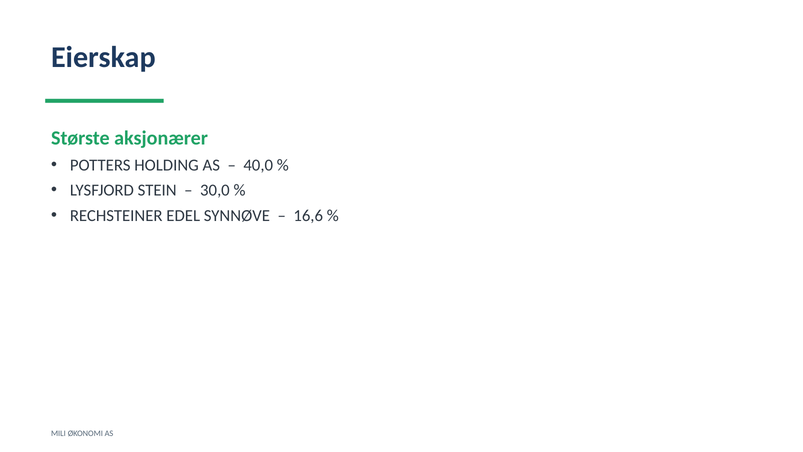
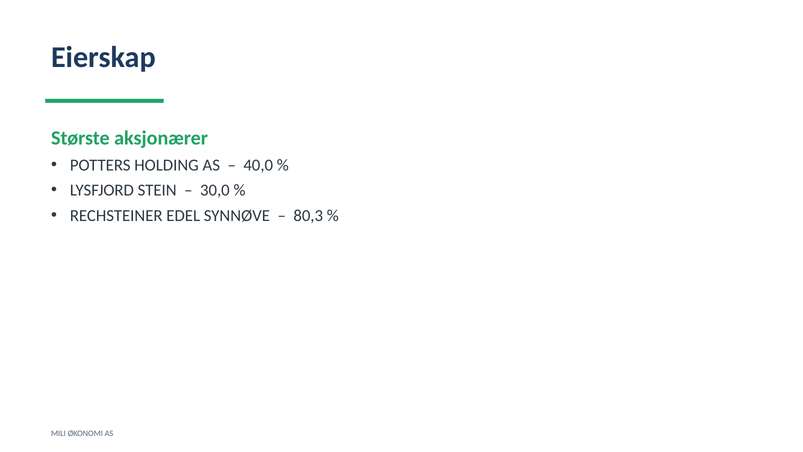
16,6: 16,6 -> 80,3 (308, 215)
